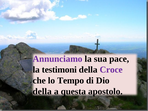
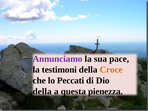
Croce colour: purple -> orange (111, 70)
Tempo: Tempo -> Peccati (71, 81)
apostolo: apostolo -> pienezza (105, 91)
